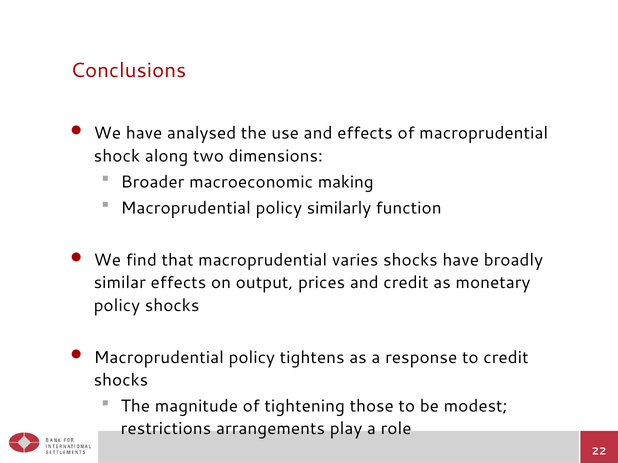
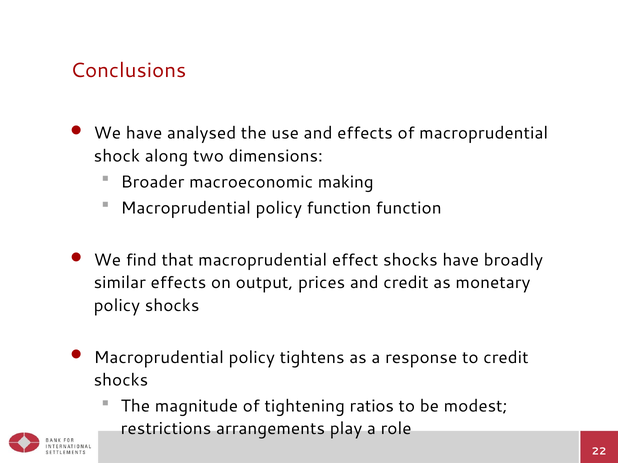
policy similarly: similarly -> function (339, 208)
varies: varies -> effect (355, 260)
those: those -> ratios (372, 407)
